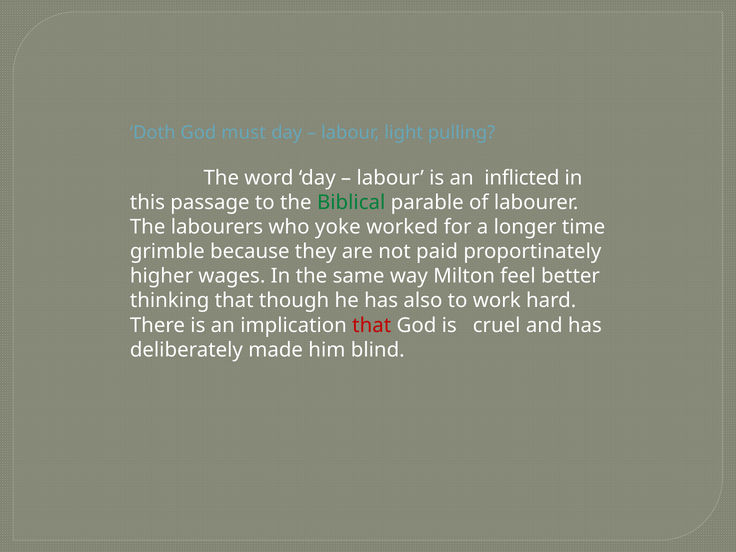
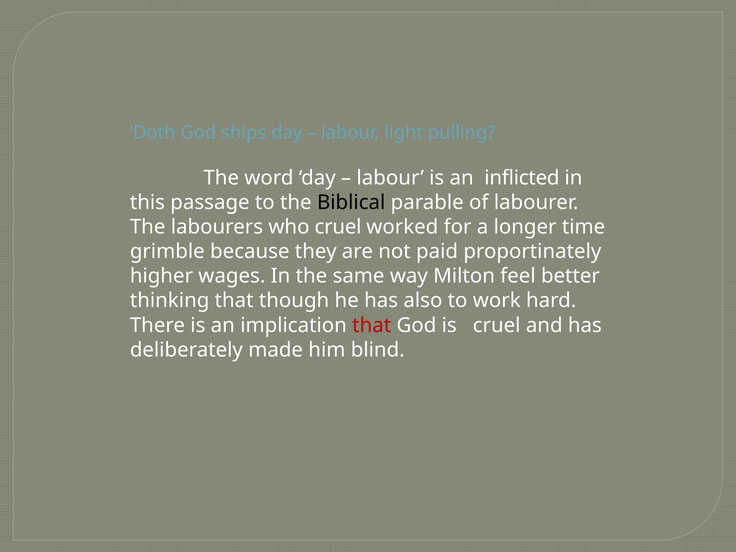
must: must -> ships (244, 132)
Biblical colour: green -> black (351, 203)
who yoke: yoke -> cruel (338, 227)
